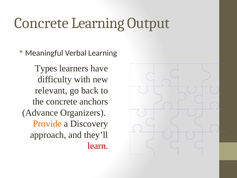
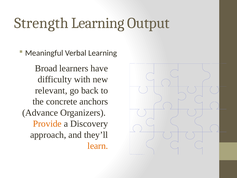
Concrete: Concrete -> Strength (41, 23)
Types: Types -> Broad (46, 68)
learn colour: red -> orange (98, 146)
